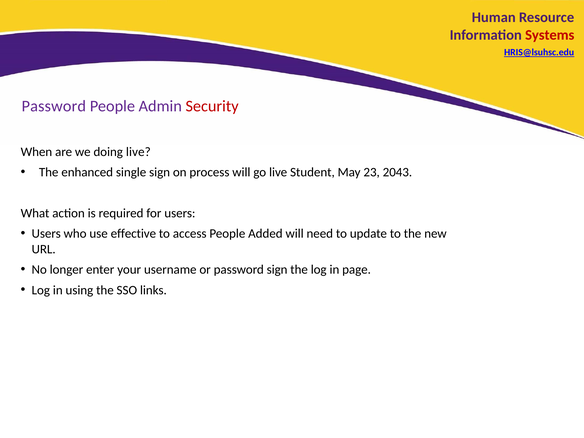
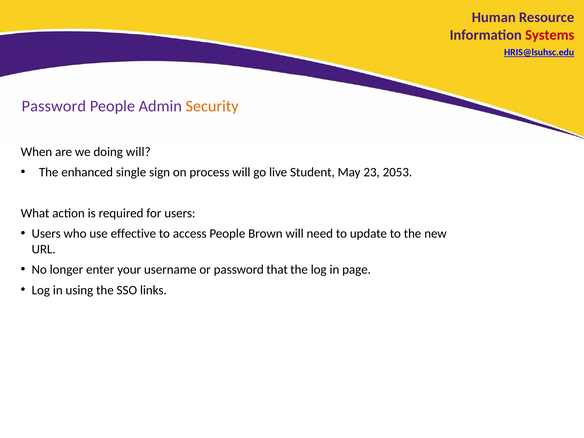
Security colour: red -> orange (212, 106)
doing live: live -> will (138, 152)
2043: 2043 -> 2053 (397, 172)
Added: Added -> Brown (265, 234)
password sign: sign -> that (277, 270)
